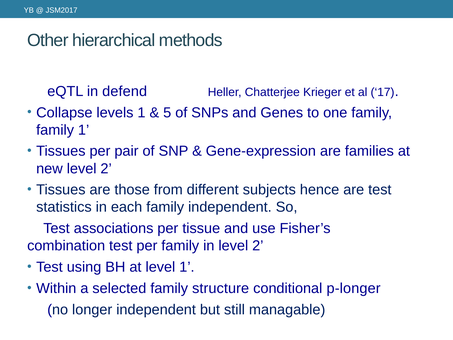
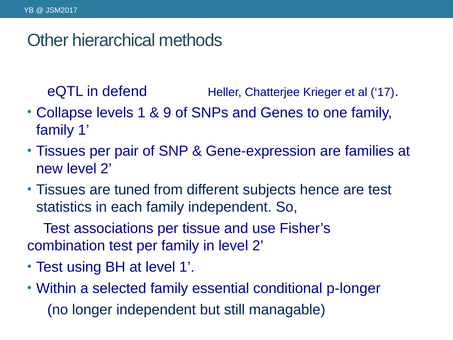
5: 5 -> 9 (167, 112)
those: those -> tuned (132, 190)
structure: structure -> essential (221, 288)
